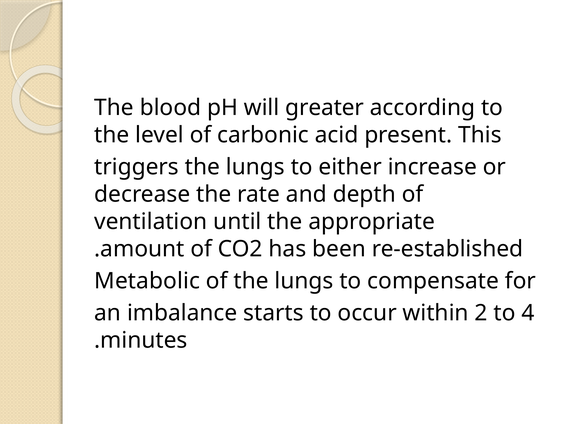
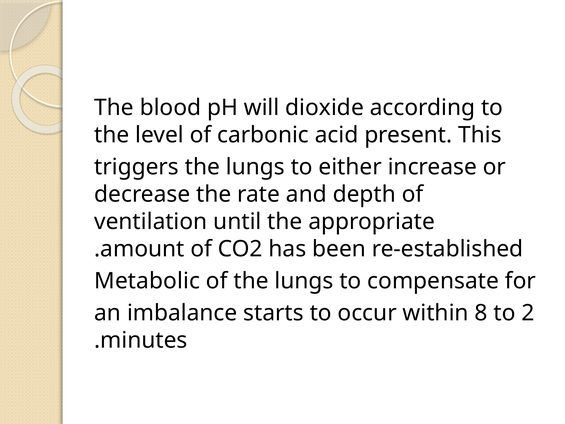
greater: greater -> dioxide (325, 107)
2: 2 -> 8 (481, 313)
4: 4 -> 2 (528, 313)
